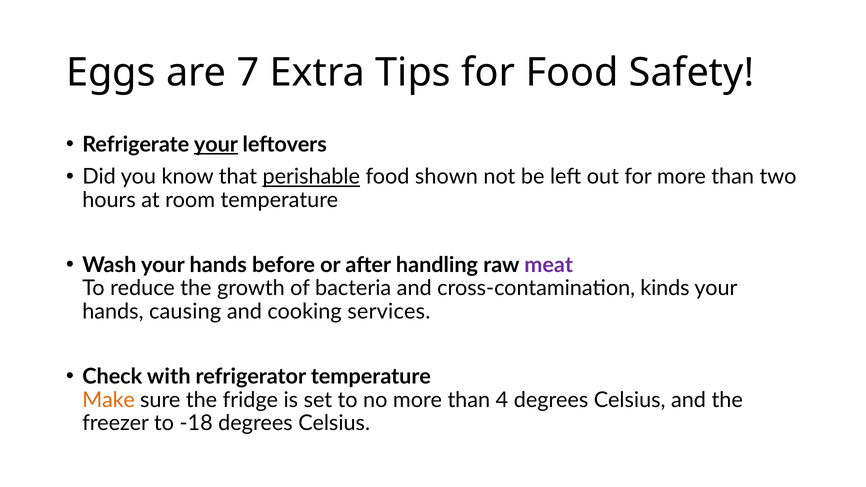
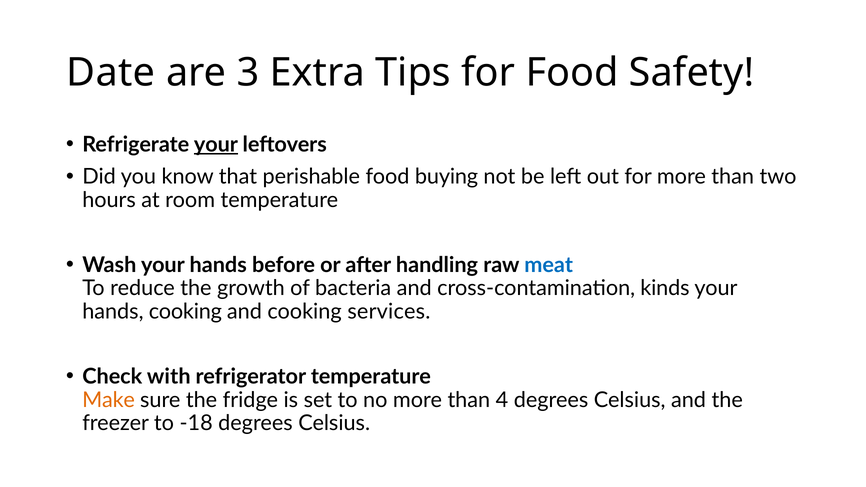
Eggs: Eggs -> Date (111, 73)
7: 7 -> 3 (248, 73)
perishable underline: present -> none (311, 177)
shown: shown -> buying (447, 177)
meat colour: purple -> blue (549, 265)
hands causing: causing -> cooking (185, 312)
